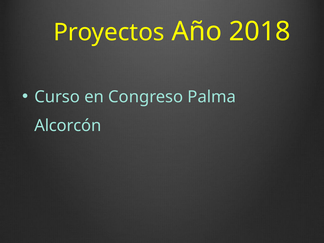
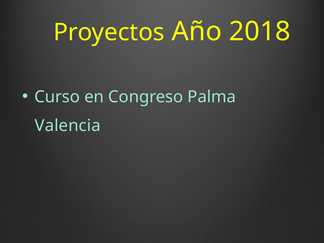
Alcorcón: Alcorcón -> Valencia (68, 126)
